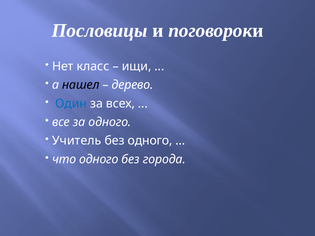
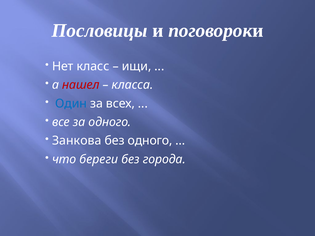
нашел colour: black -> red (81, 85)
дерево: дерево -> класса (132, 85)
Учитель: Учитель -> Занкова (77, 141)
что одного: одного -> береги (99, 159)
